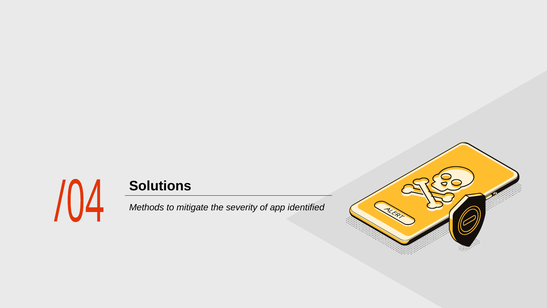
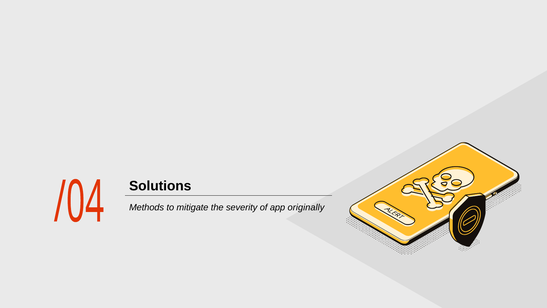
identified: identified -> originally (306, 207)
